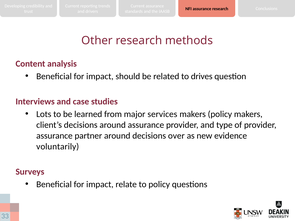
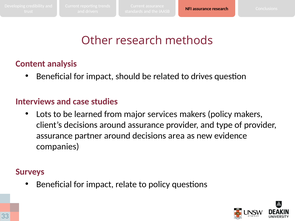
over: over -> area (176, 136)
voluntarily: voluntarily -> companies (58, 147)
